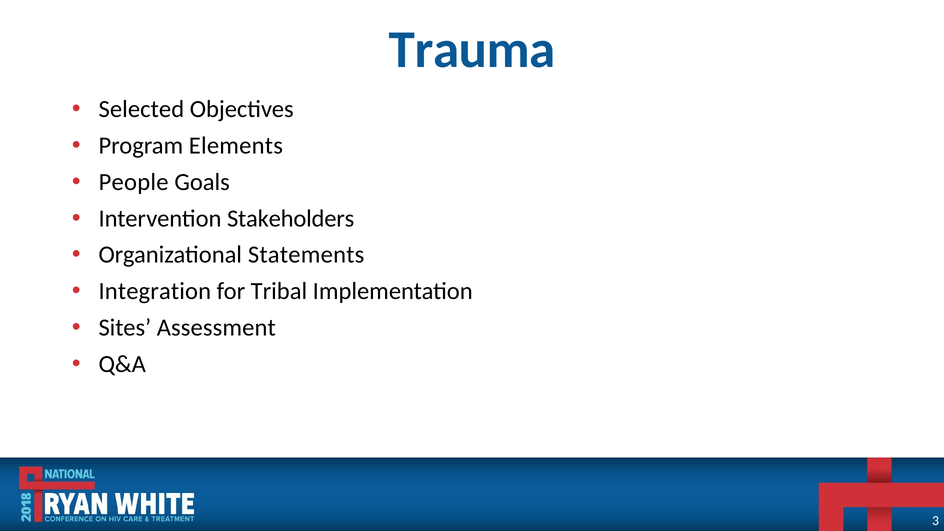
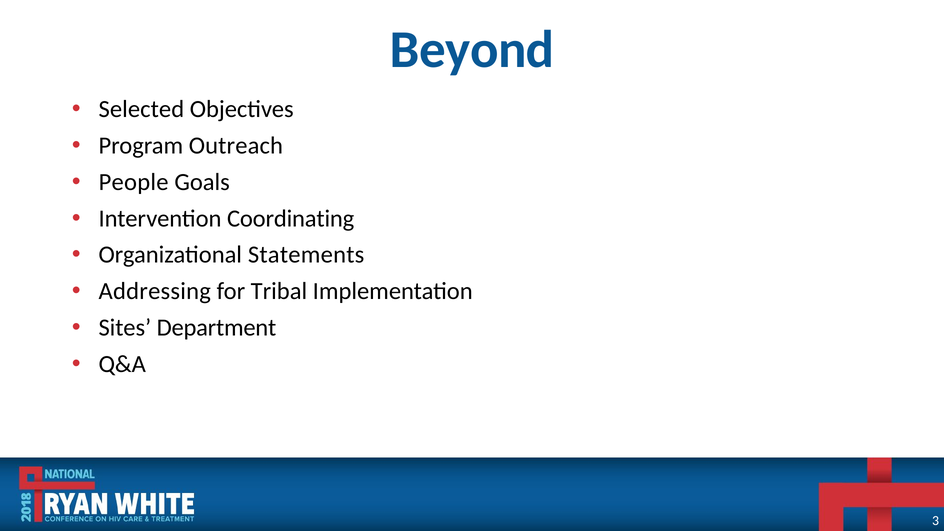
Trauma: Trauma -> Beyond (472, 50)
Elements: Elements -> Outreach (236, 146)
Stakeholders: Stakeholders -> Coordinating (291, 218)
Integration: Integration -> Addressing (155, 291)
Assessment: Assessment -> Department (216, 328)
